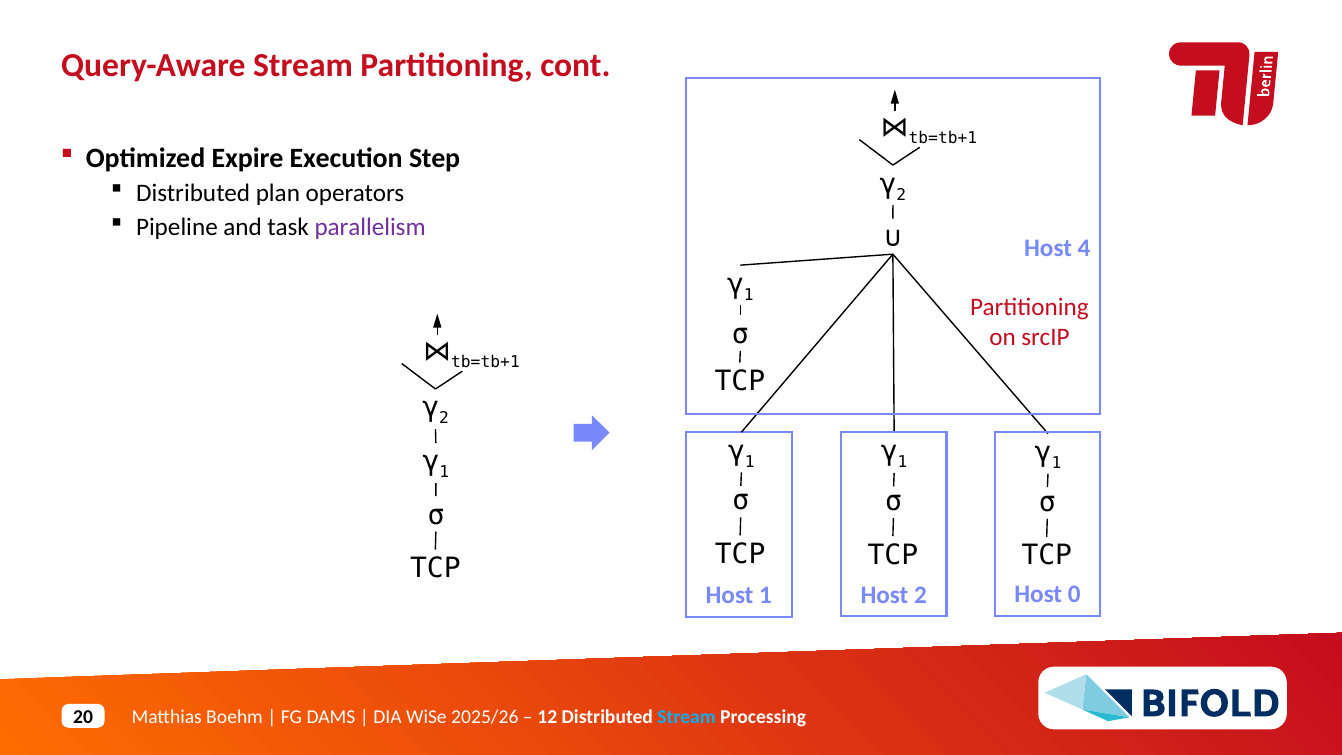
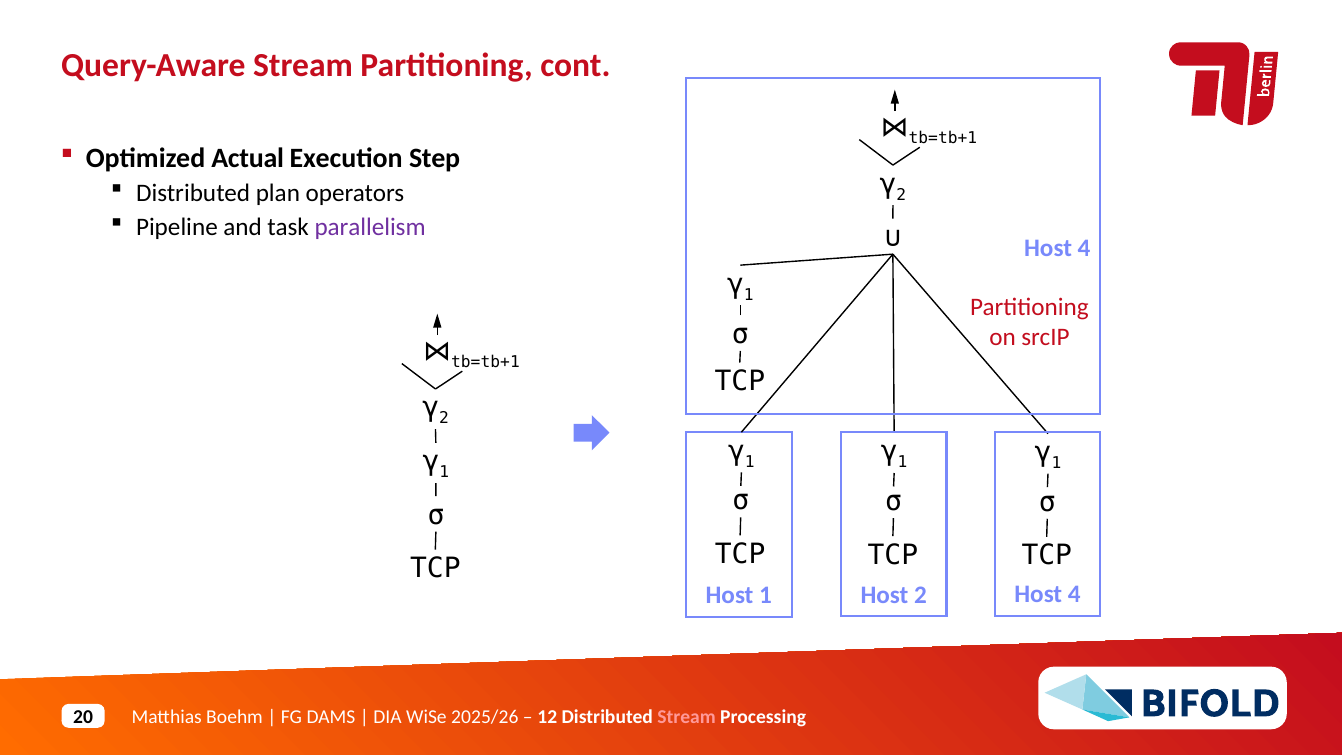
Expire: Expire -> Actual (248, 158)
2 Host 0: 0 -> 4 (1074, 595)
Stream colour: light blue -> pink (687, 717)
